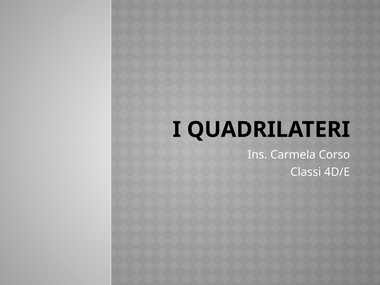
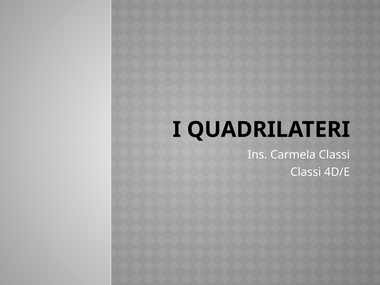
Carmela Corso: Corso -> Classi (334, 155)
